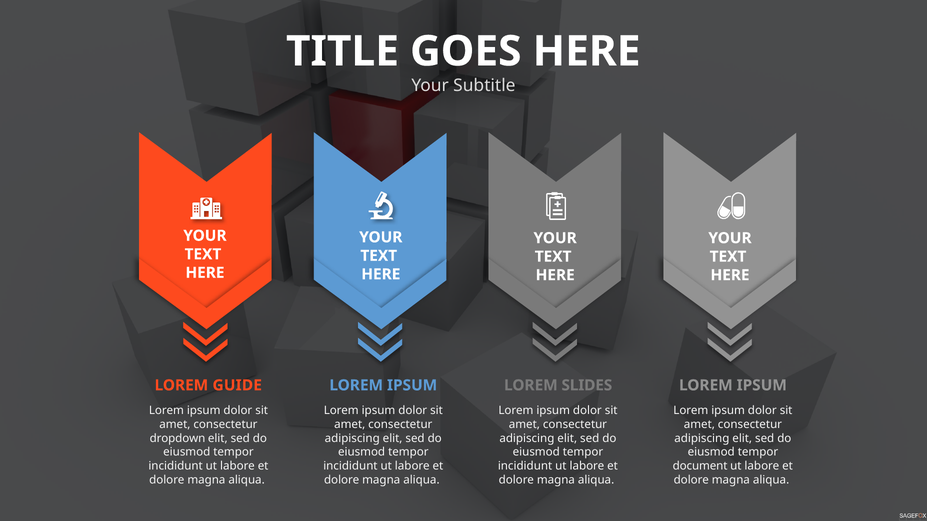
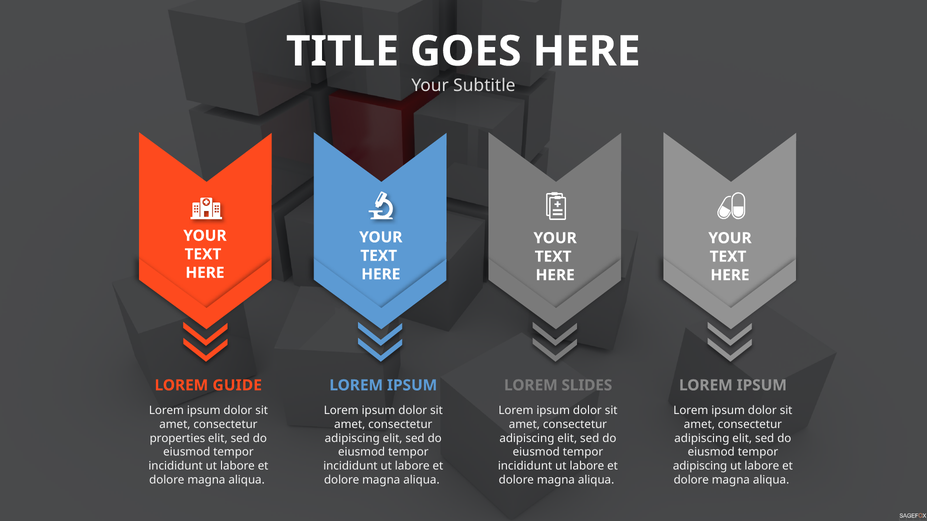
dropdown: dropdown -> properties (177, 439)
document: document -> adipiscing (700, 466)
